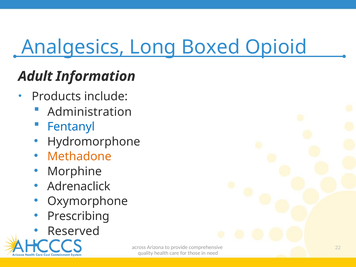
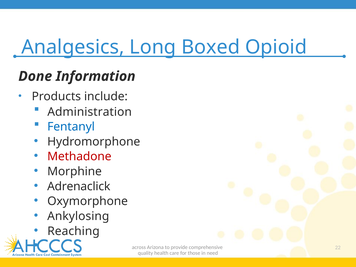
Adult: Adult -> Done (35, 76)
Methadone colour: orange -> red (79, 157)
Prescribing: Prescribing -> Ankylosing (78, 216)
Reserved: Reserved -> Reaching (74, 231)
